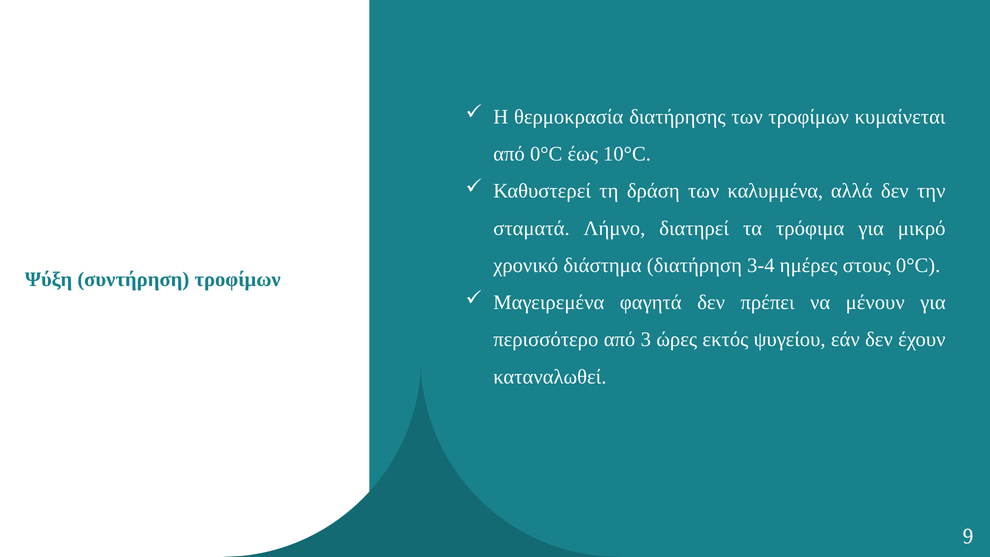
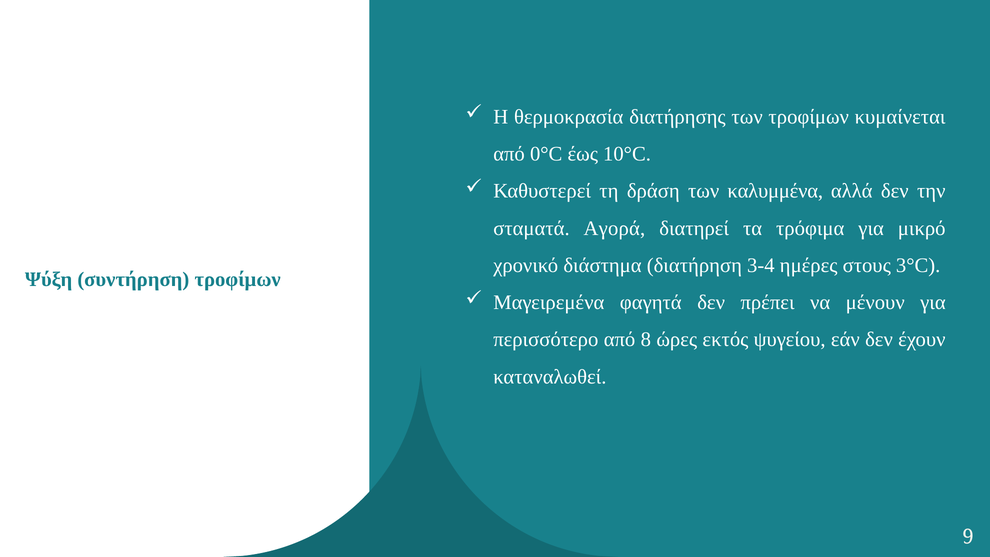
Λήμνο: Λήμνο -> Αγορά (614, 228)
στους 0°C: 0°C -> 3°C (918, 265)
3: 3 -> 8 (646, 340)
